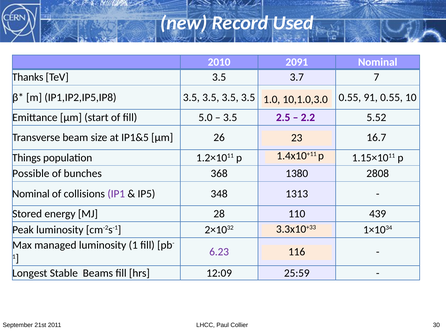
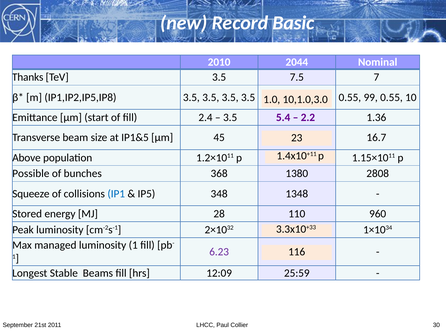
Used: Used -> Basic (293, 23)
2091: 2091 -> 2044 (297, 62)
3.7: 3.7 -> 7.5 (297, 77)
91: 91 -> 99 (371, 97)
5.0: 5.0 -> 2.4 (205, 117)
2.5: 2.5 -> 5.4 (283, 117)
5.52: 5.52 -> 1.36 (376, 117)
26: 26 -> 45 (219, 137)
Things: Things -> Above (26, 157)
Nominal: Nominal -> Squeeze (31, 193)
IP1 colour: purple -> blue (116, 193)
1313: 1313 -> 1348 (297, 193)
439: 439 -> 960 (378, 214)
